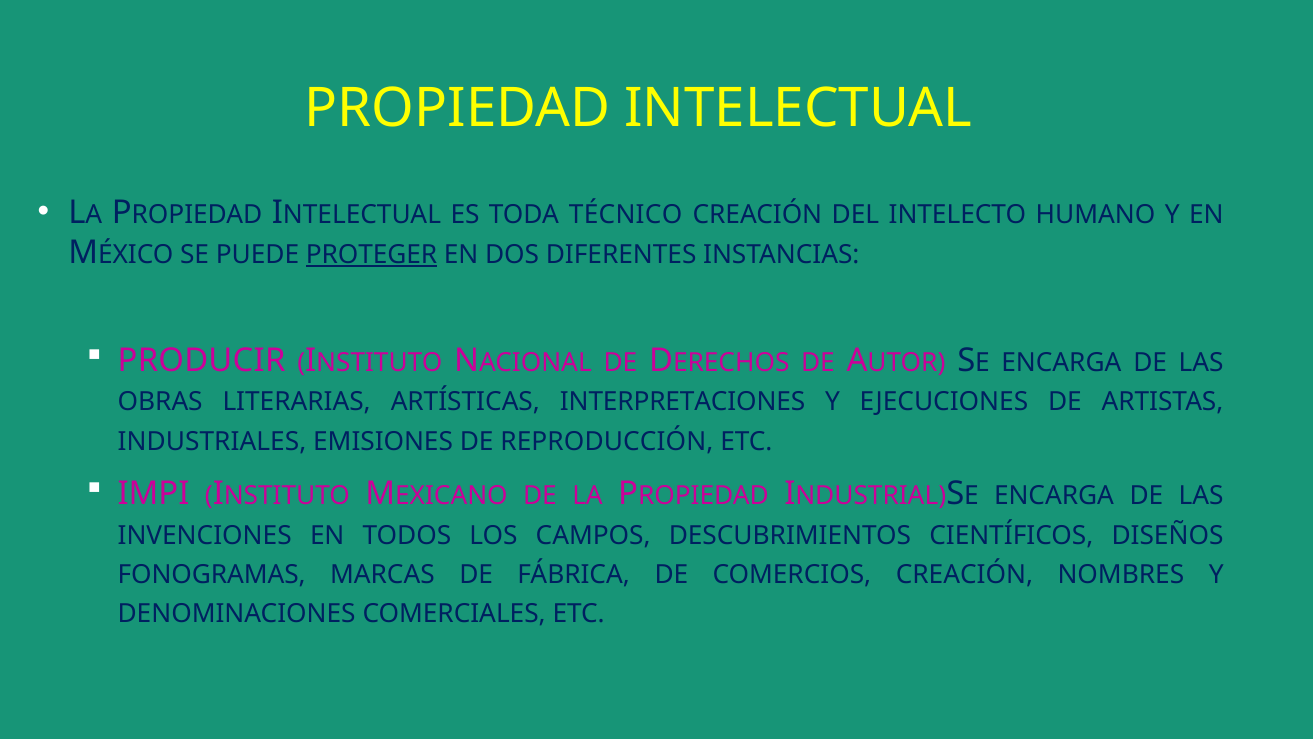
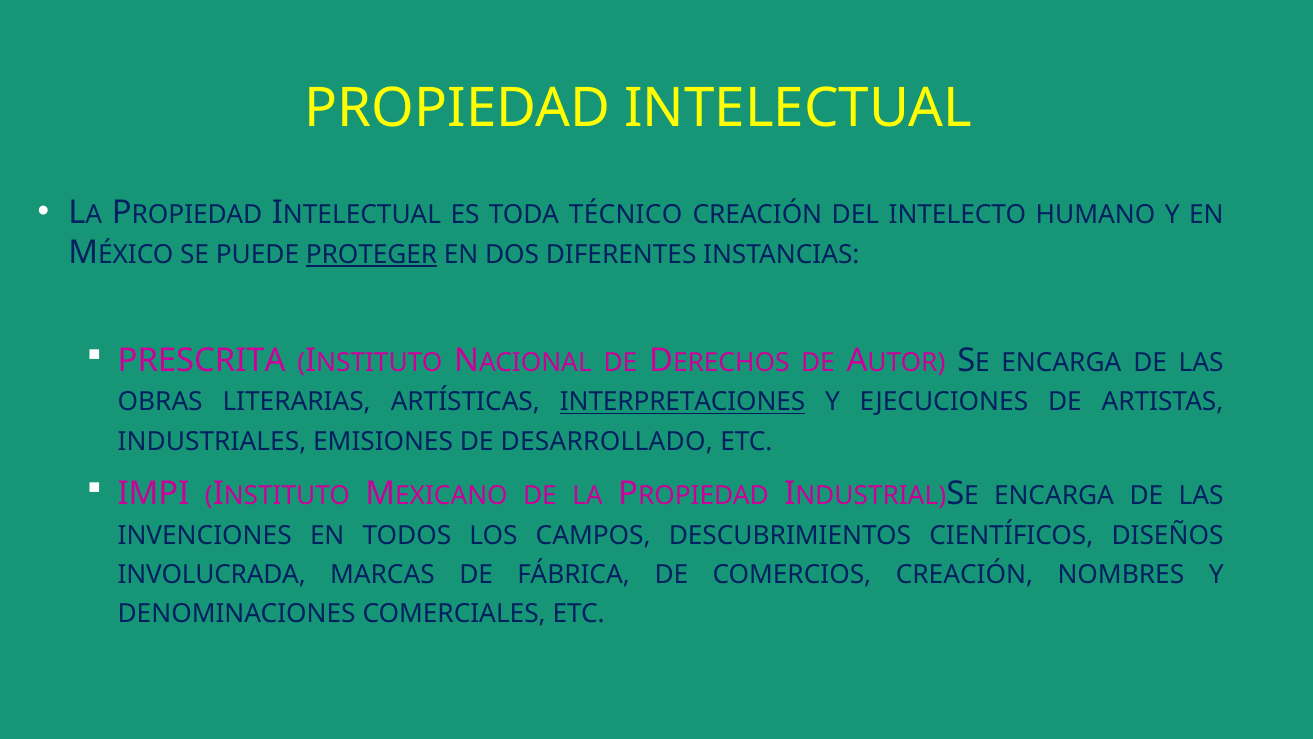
PRODUCIR: PRODUCIR -> PRESCRITA (202, 360)
INTERPRETACIONES underline: none -> present (683, 402)
REPRODUCCIÓN: REPRODUCCIÓN -> DESARROLLADO (607, 441)
FONOGRAMAS: FONOGRAMAS -> INVOLUCRADA (212, 574)
